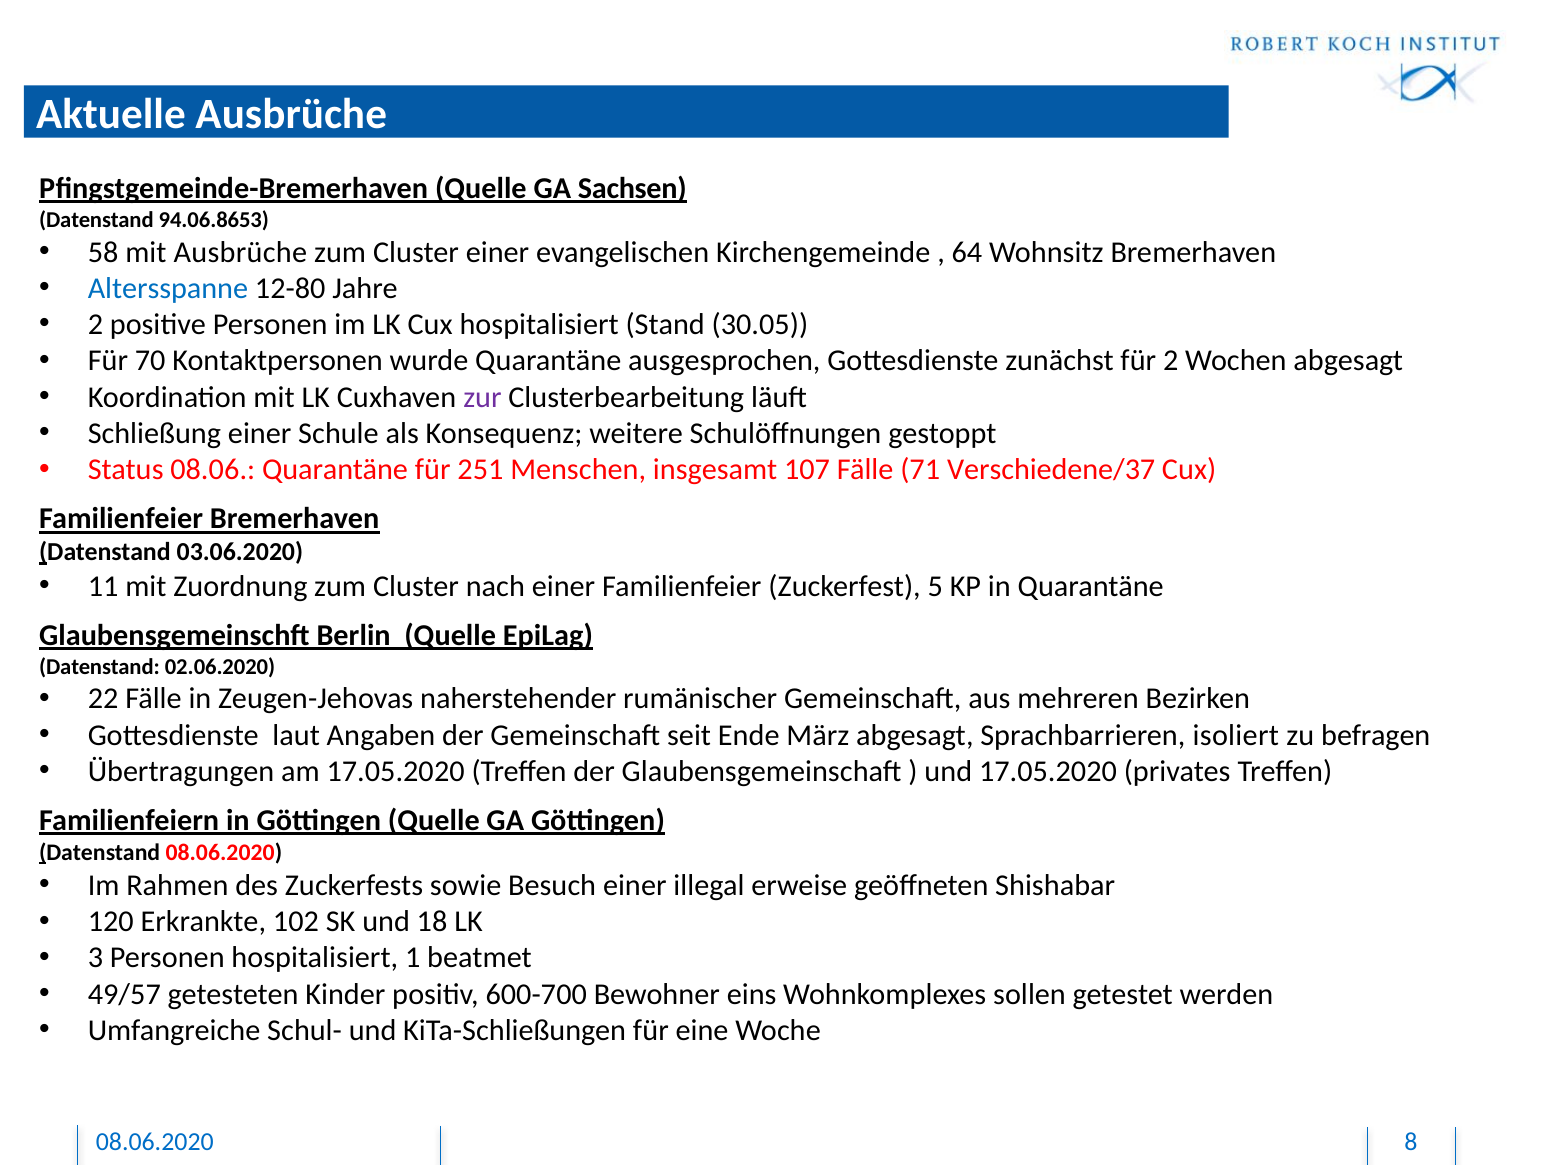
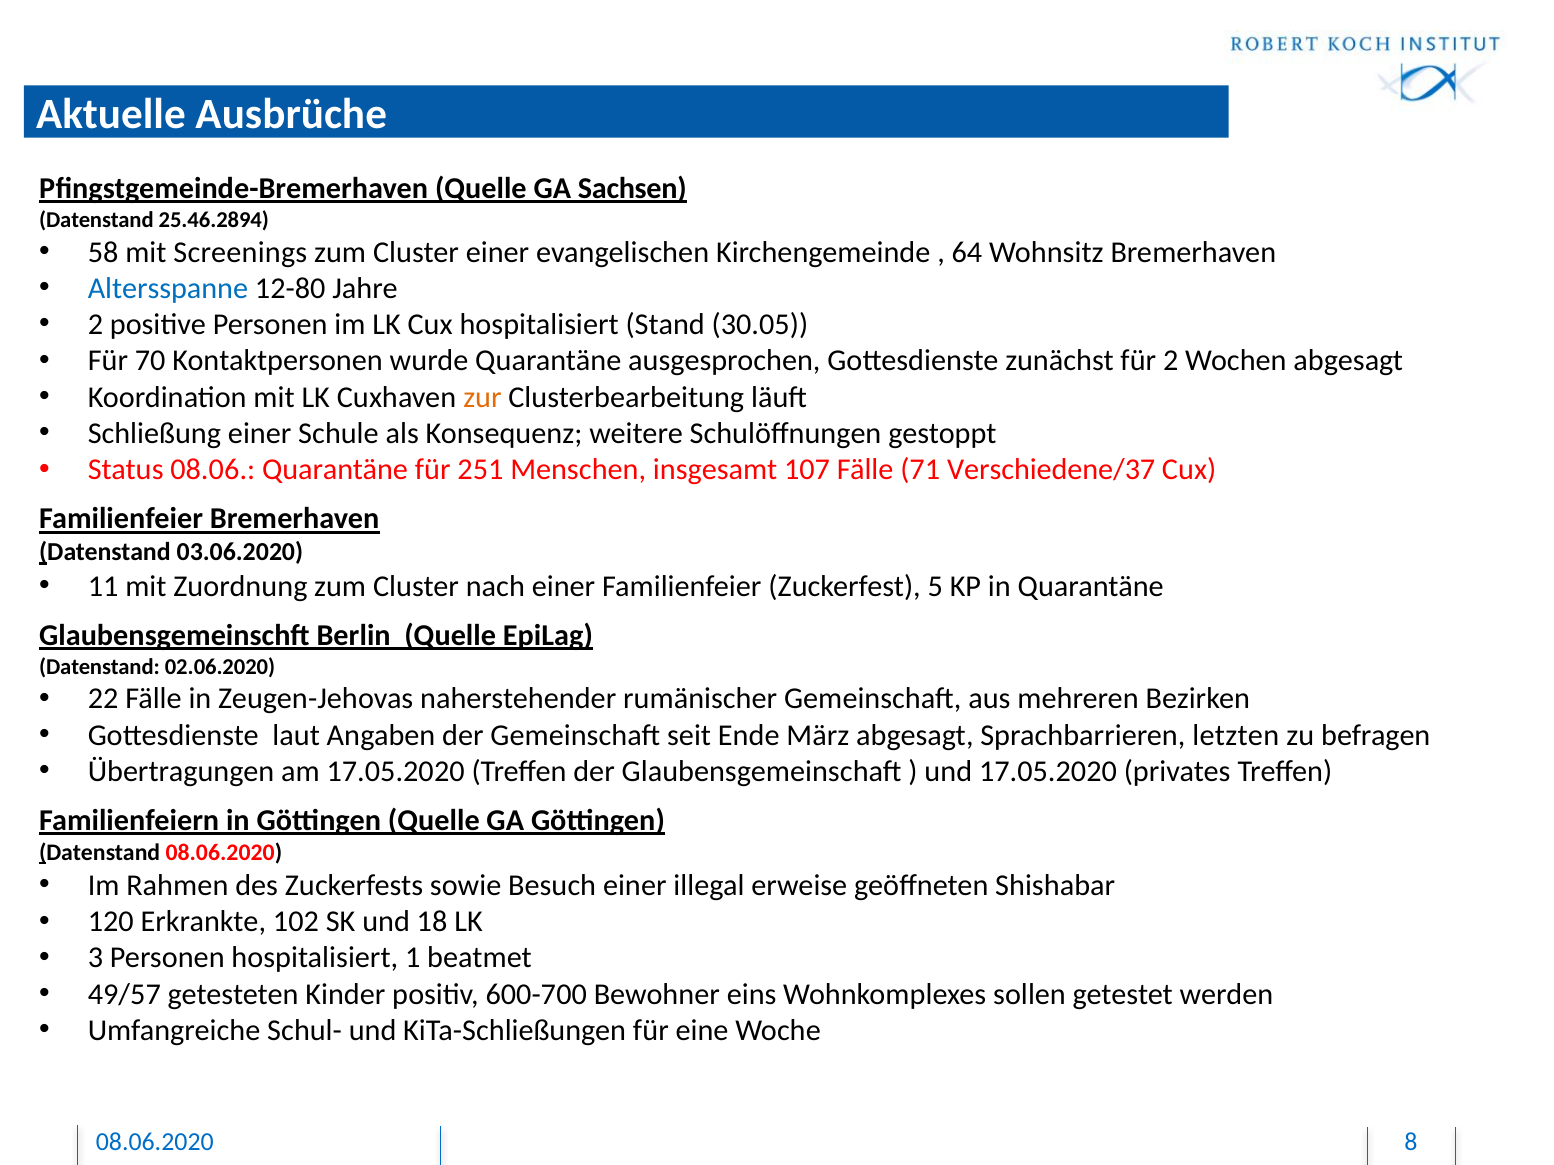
94.06.8653: 94.06.8653 -> 25.46.2894 (214, 220)
mit Ausbrüche: Ausbrüche -> Screenings (240, 252)
zur colour: purple -> orange (482, 397)
isoliert: isoliert -> letzten (1236, 735)
